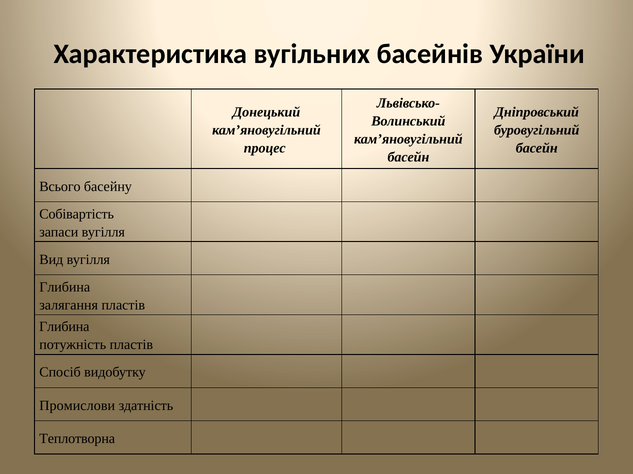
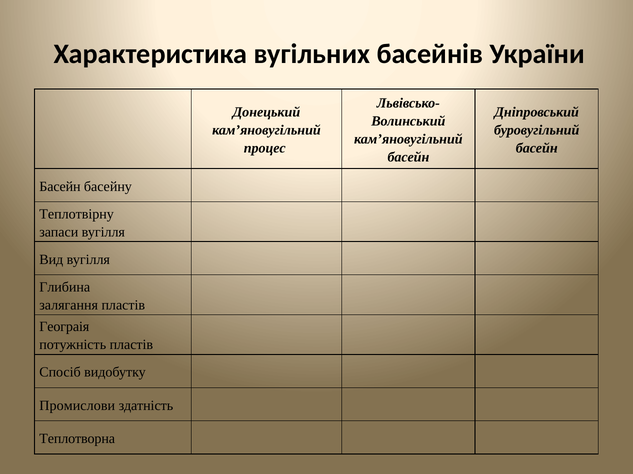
Всього: Всього -> Басейн (60, 187)
Собівартість: Собівартість -> Теплотвірну (77, 214)
Глибина: Глибина -> Геограія (64, 327)
